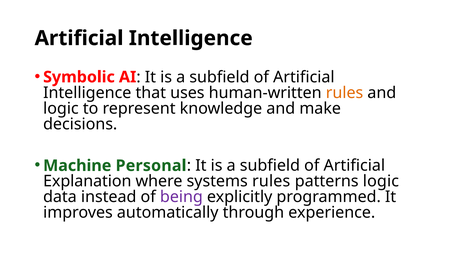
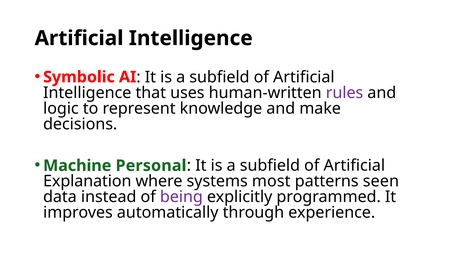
rules colour: orange -> purple (345, 93)
systems rules: rules -> most (271, 181)
patterns logic: logic -> seen (381, 181)
